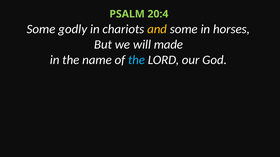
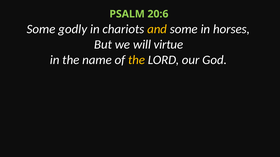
20:4: 20:4 -> 20:6 (158, 14)
made: made -> virtue (168, 45)
the colour: light blue -> yellow (137, 60)
